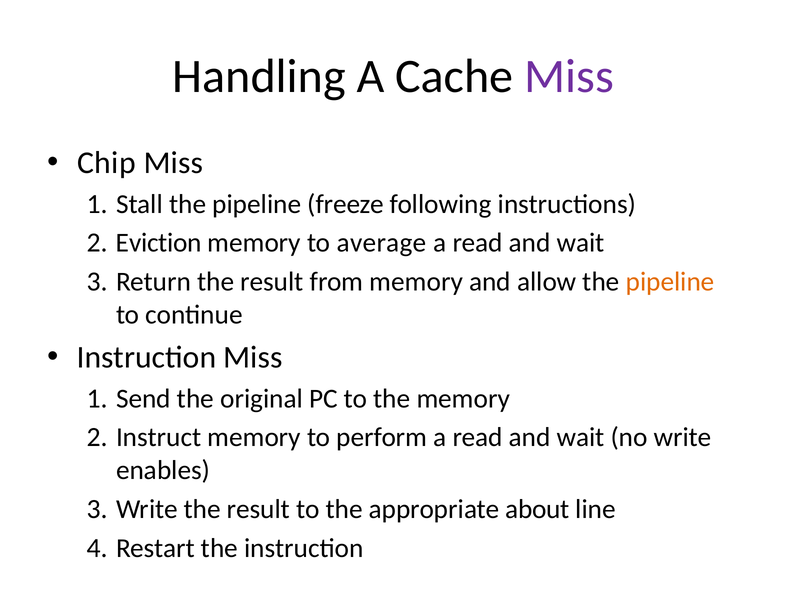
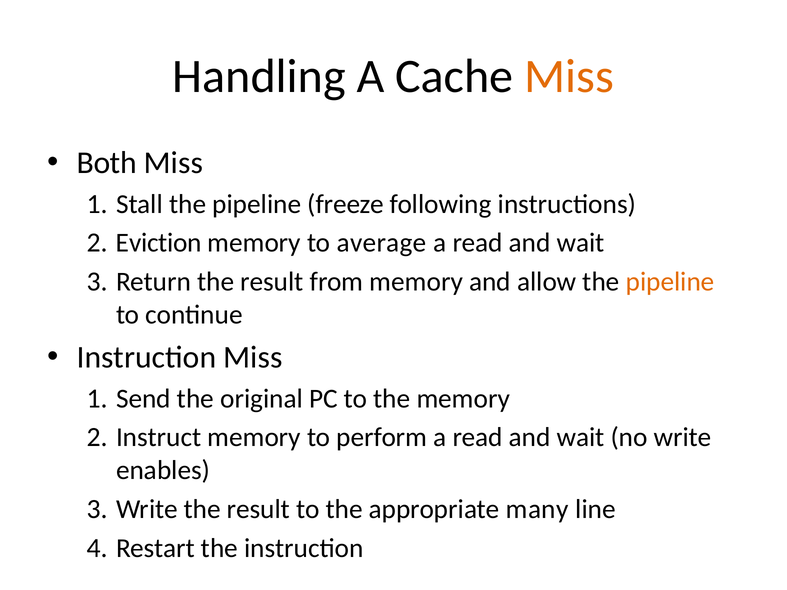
Miss colour: purple -> orange (569, 76)
Chip: Chip -> Both (107, 163)
about: about -> many (537, 509)
